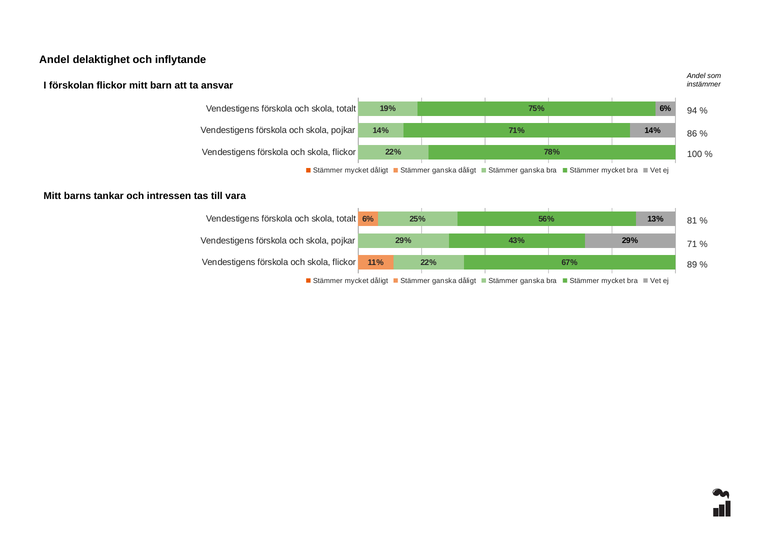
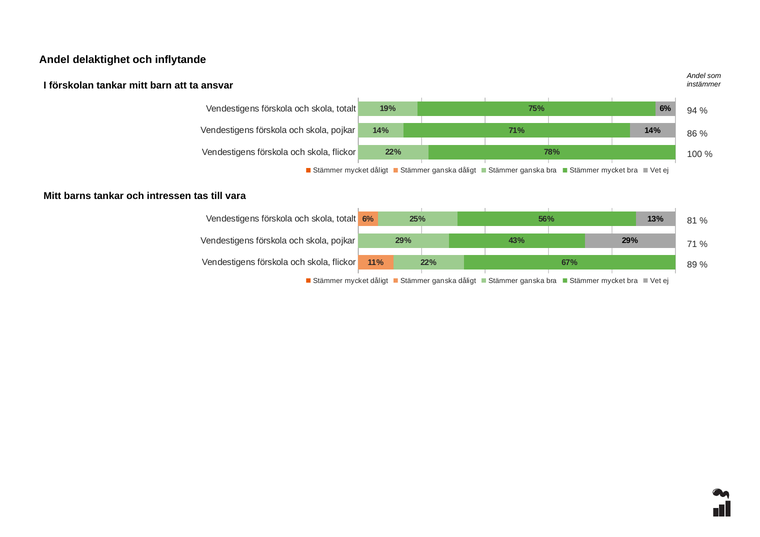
förskolan flickor: flickor -> tankar (111, 85)
